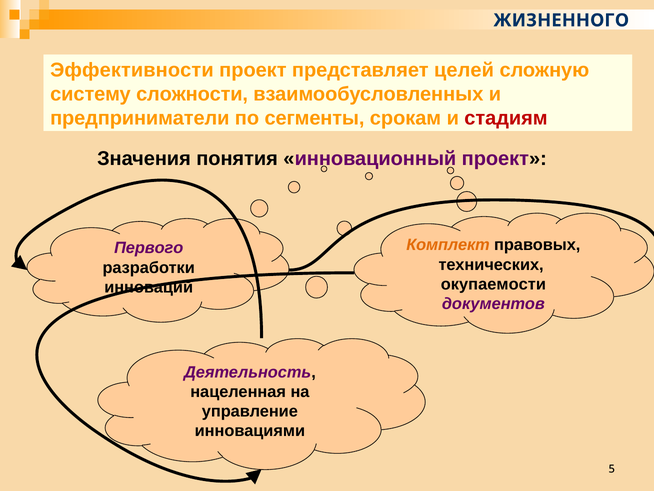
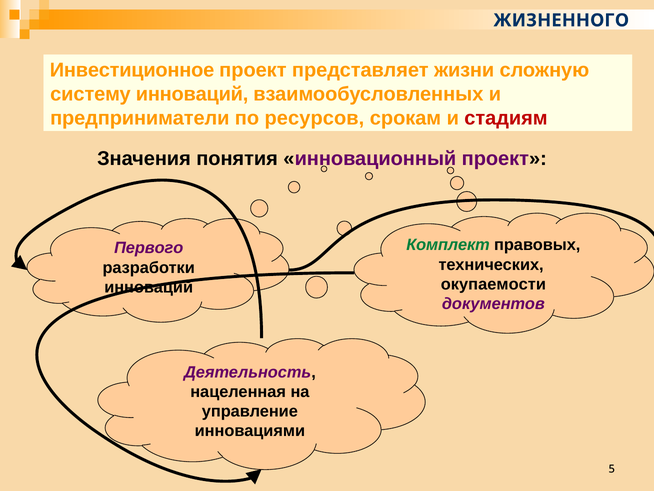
Эффективности: Эффективности -> Инвестиционное (132, 70)
целей: целей -> жизни (464, 70)
систему сложности: сложности -> инноваций (192, 94)
сегменты: сегменты -> ресурсов (314, 118)
Комплект colour: orange -> green (448, 245)
